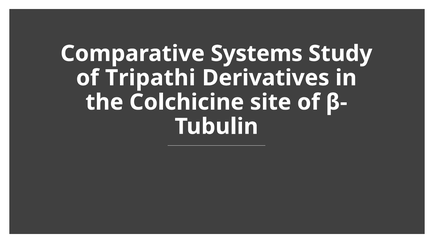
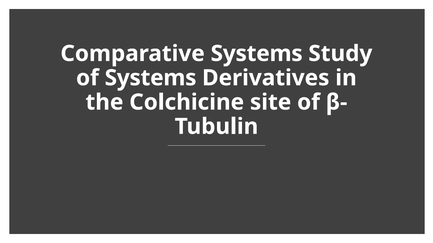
of Tripathi: Tripathi -> Systems (151, 78)
